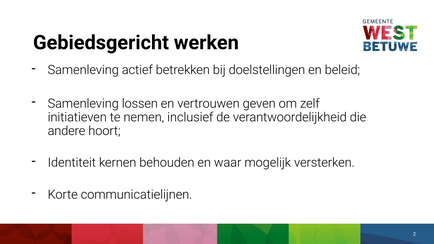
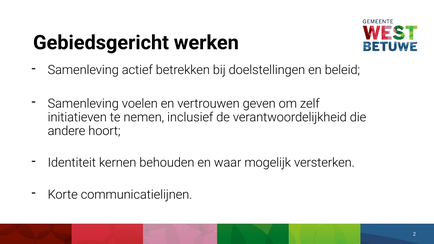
lossen: lossen -> voelen (140, 104)
